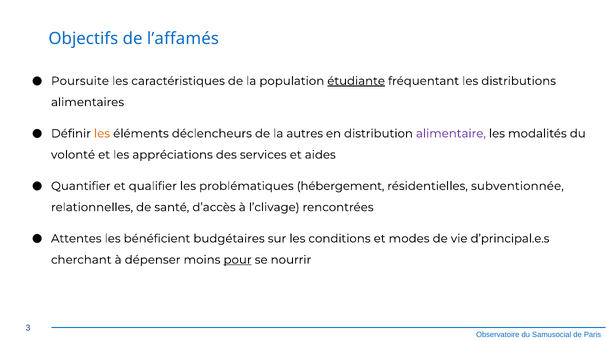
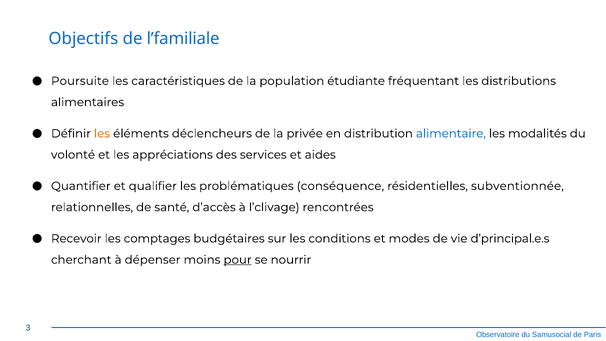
l’affamés: l’affamés -> l’familiale (183, 39)
étudiante underline: present -> none (356, 81)
autres: autres -> privée (305, 133)
alimentaire colour: purple -> blue (451, 133)
hébergement: hébergement -> conséquence (340, 186)
Attentes: Attentes -> Recevoir (76, 239)
bénéficient: bénéficient -> comptages (157, 239)
